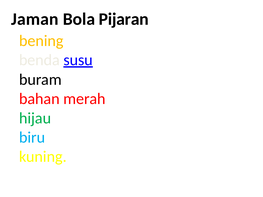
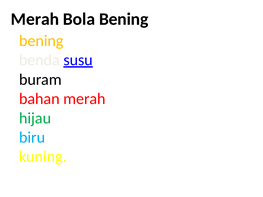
Jaman: Jaman -> Merah (35, 19)
Bola Pijaran: Pijaran -> Bening (124, 19)
